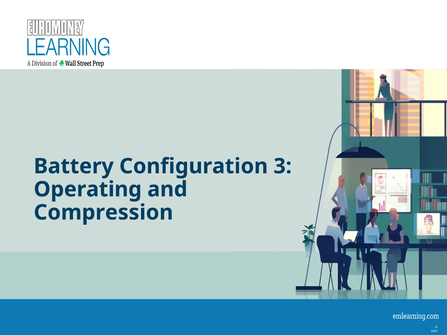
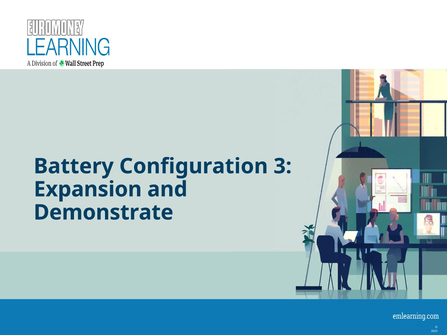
Operating: Operating -> Expansion (88, 189)
Compression: Compression -> Demonstrate (104, 213)
